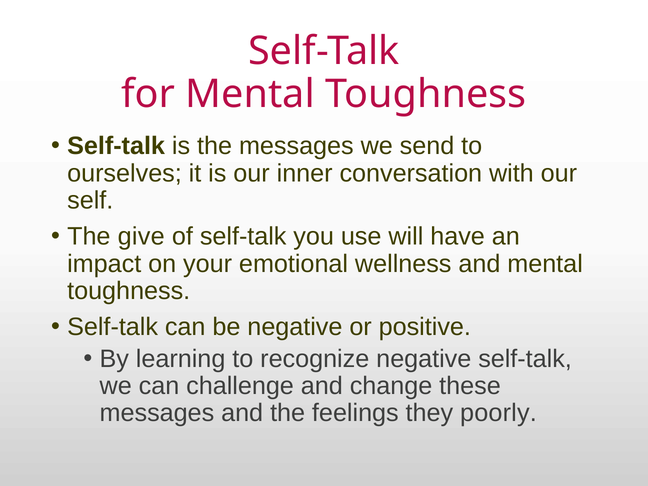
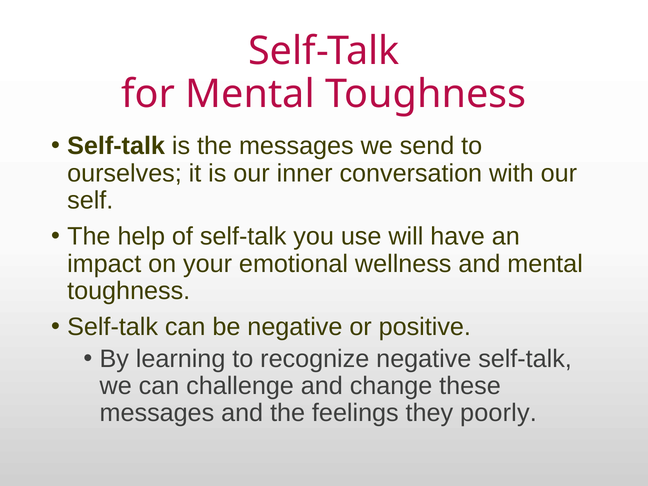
give: give -> help (141, 237)
